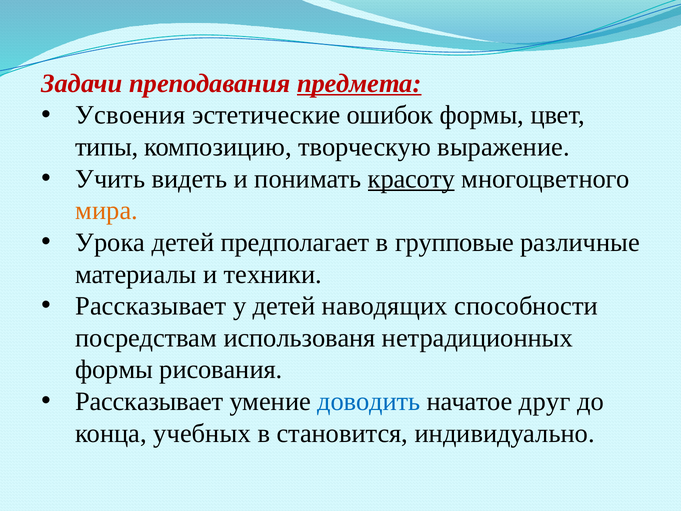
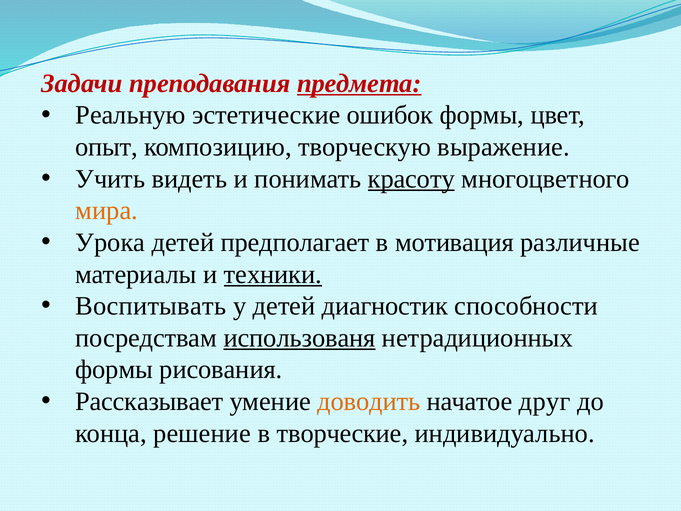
Усвоения: Усвоения -> Реальную (131, 115)
типы: типы -> опыт (107, 147)
групповые: групповые -> мотивация (454, 242)
техники underline: none -> present (273, 274)
Рассказывает: Рассказывает -> Воспитывать (151, 306)
наводящих: наводящих -> диагностик (385, 306)
использованя underline: none -> present (300, 338)
доводить colour: blue -> orange (369, 401)
учебных: учебных -> решение (202, 433)
становится: становится -> творческие (342, 433)
